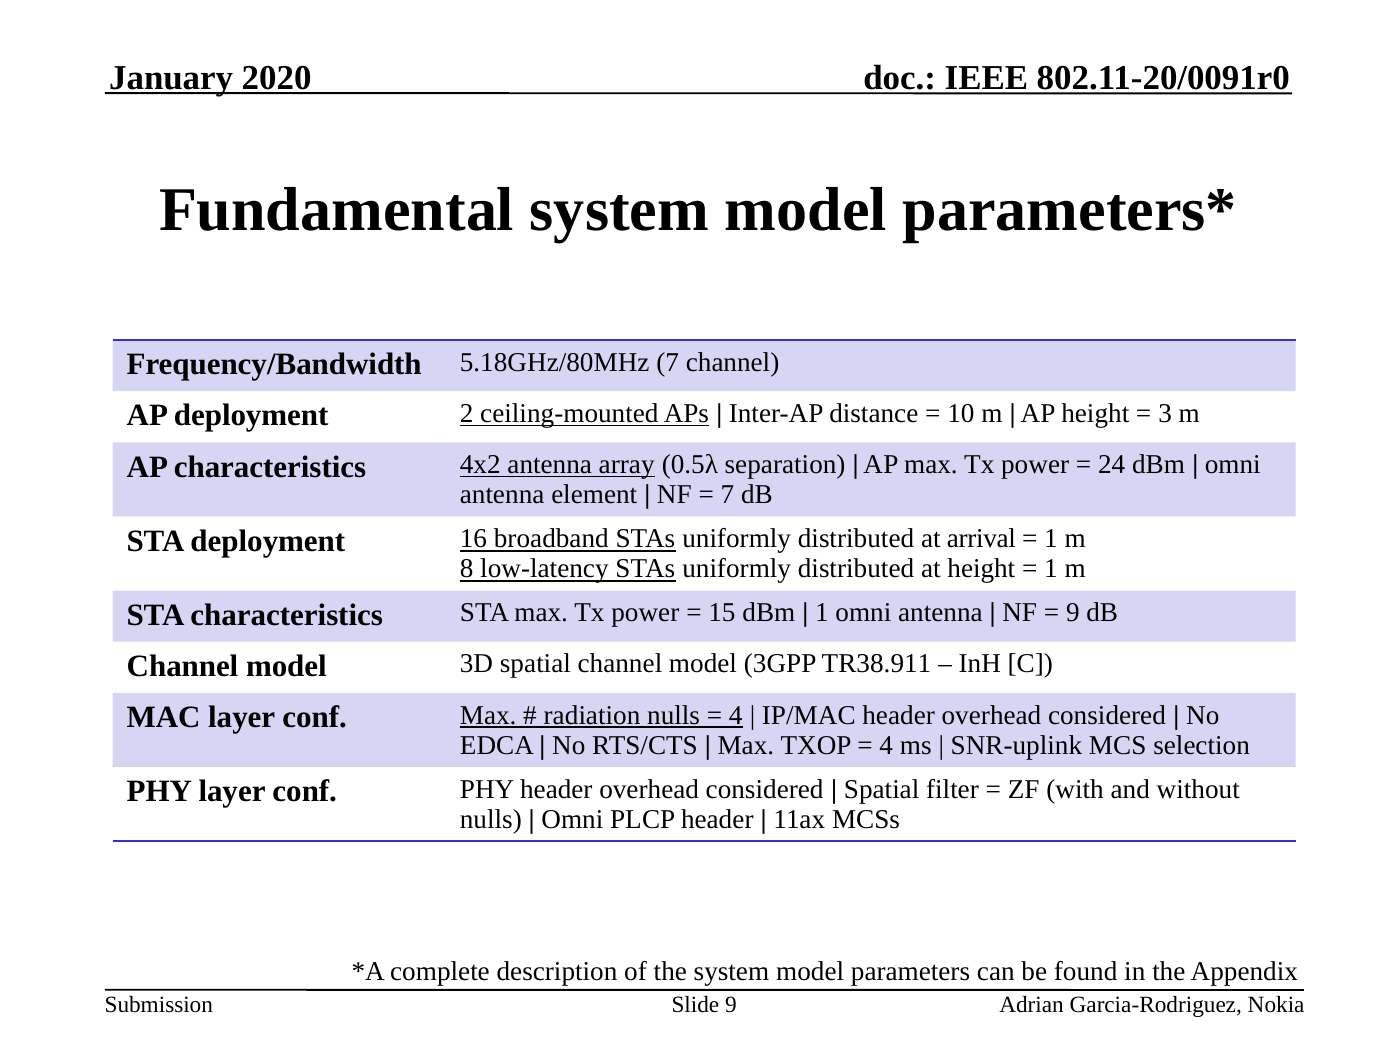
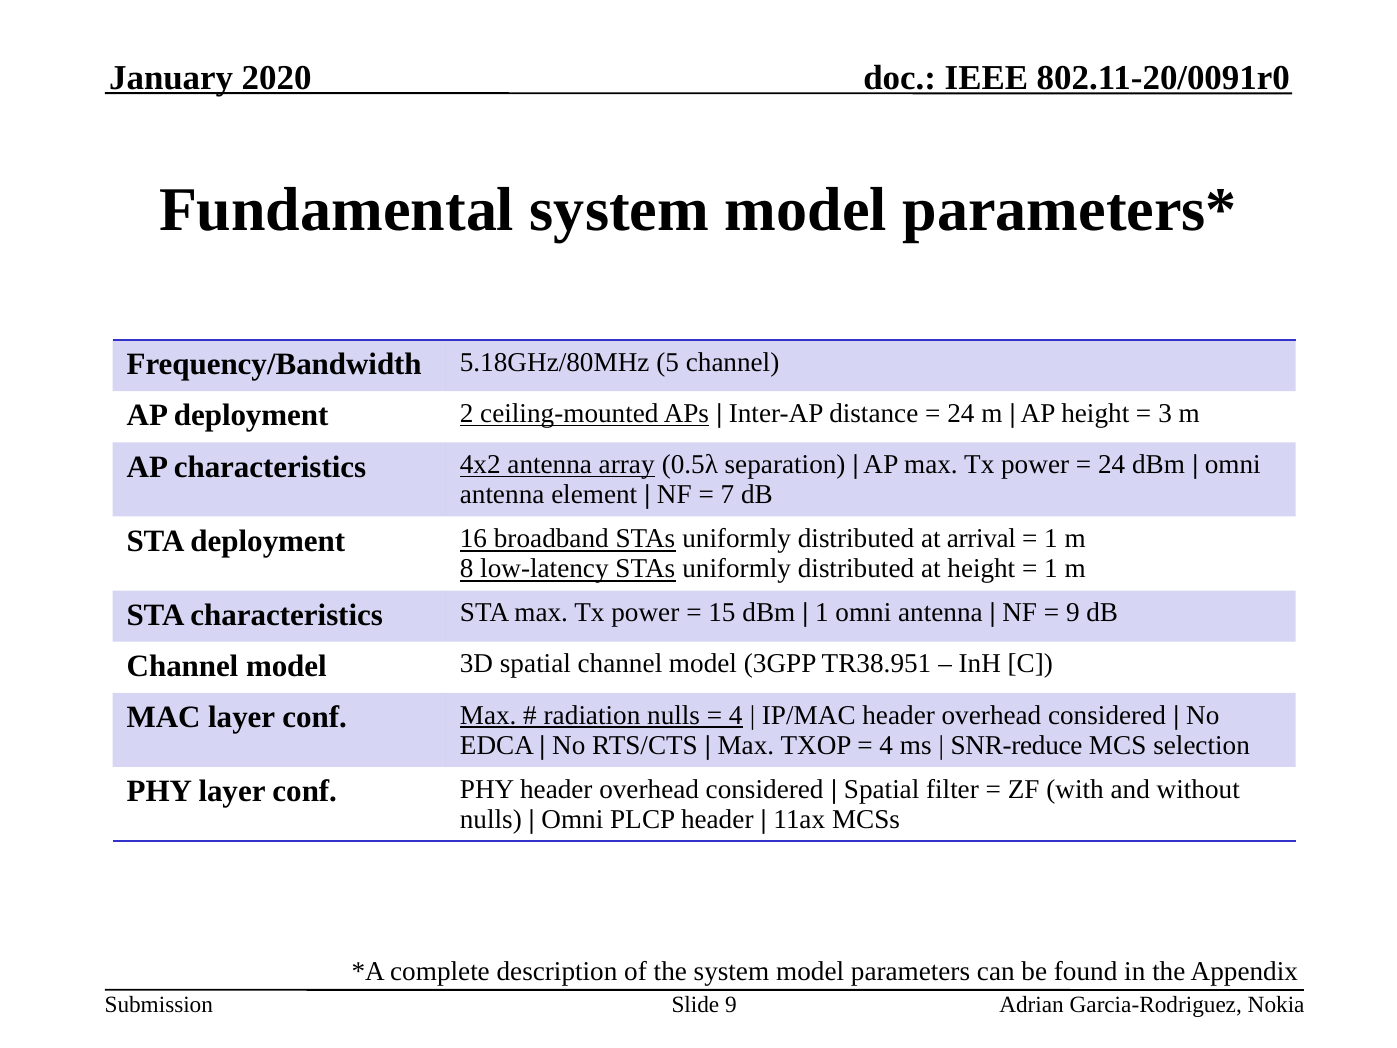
5.18GHz/80MHz 7: 7 -> 5 (668, 362)
10: 10 -> 24 (961, 413)
TR38.911: TR38.911 -> TR38.951 (877, 664)
SNR-uplink: SNR-uplink -> SNR-reduce (1017, 745)
